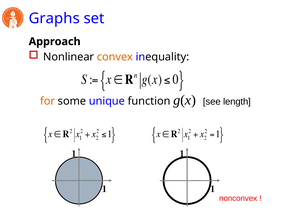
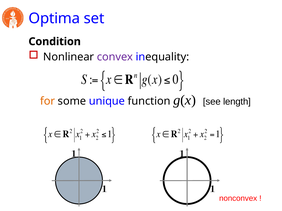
Graphs: Graphs -> Optima (54, 18)
Approach: Approach -> Condition (55, 42)
convex colour: orange -> purple (115, 57)
